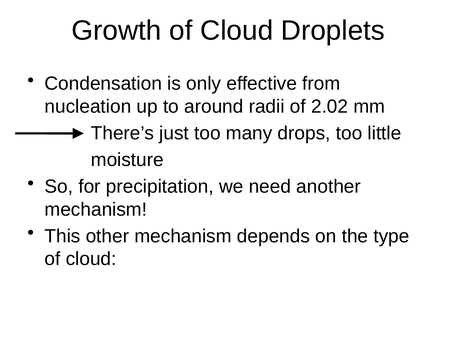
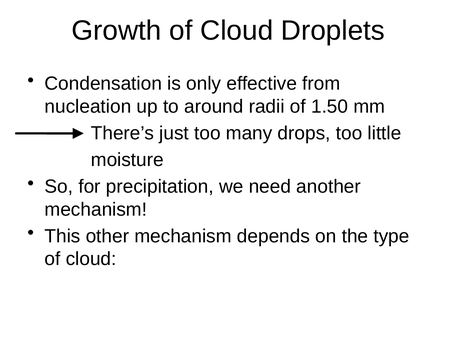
2.02: 2.02 -> 1.50 (330, 106)
